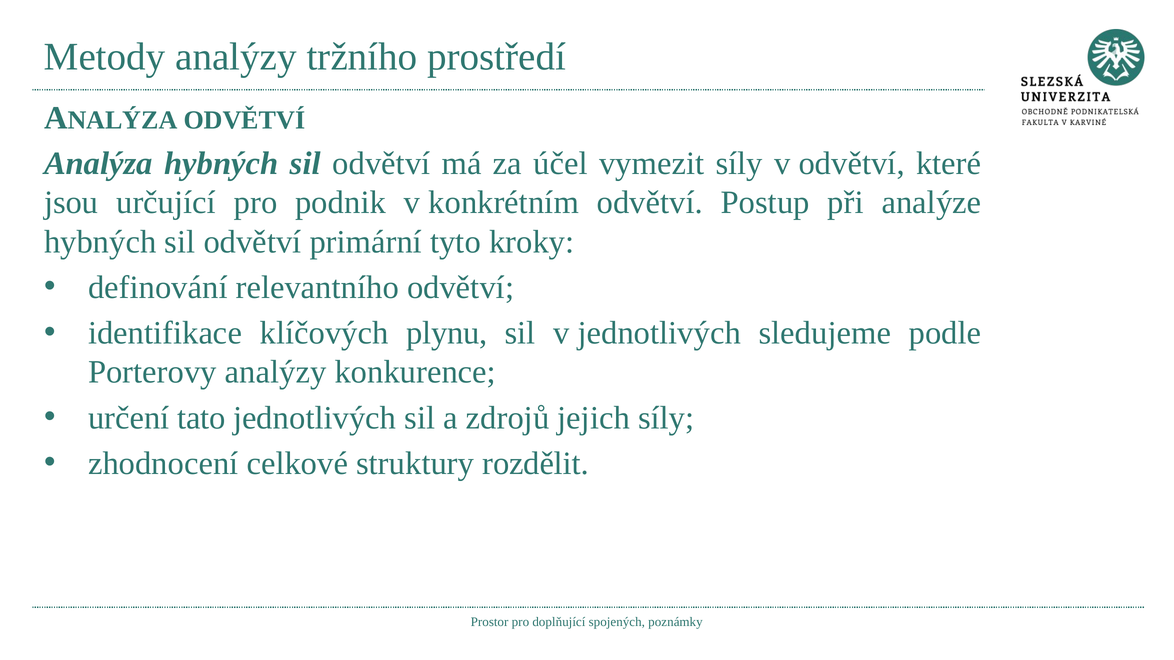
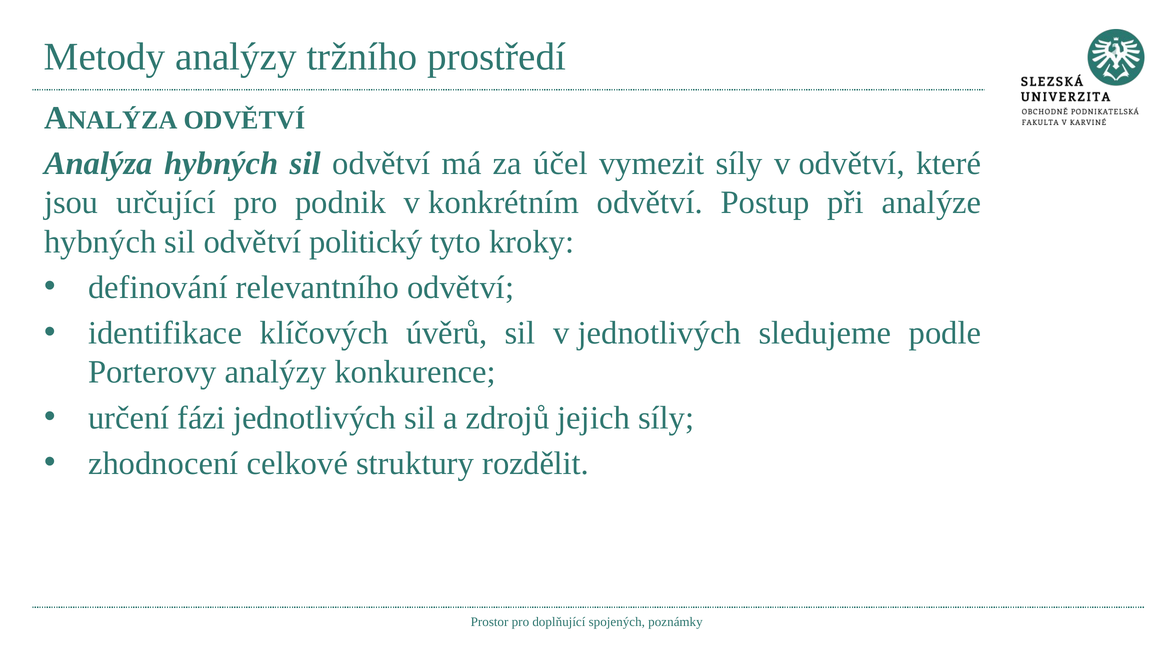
primární: primární -> politický (366, 242)
plynu: plynu -> úvěrů (447, 333)
tato: tato -> fázi (201, 418)
